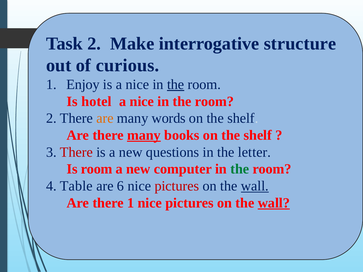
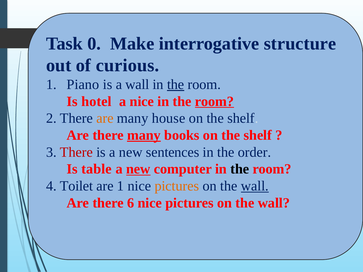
Task 2: 2 -> 0 (94, 44)
Enjoy: Enjoy -> Piano (83, 84)
is a nice: nice -> wall (137, 84)
room underline: none -> present (214, 101)
words: words -> house (169, 118)
questions: questions -> sentences (173, 152)
letter: letter -> order (254, 152)
Is room: room -> table (96, 169)
new underline: none -> present (138, 169)
the colour: green -> black (240, 169)
Table: Table -> Toilet (76, 186)
are 6: 6 -> 1 (121, 186)
pictures colour: red -> orange (177, 186)
there 1: 1 -> 6 (131, 203)
wall underline: present -> none (274, 203)
